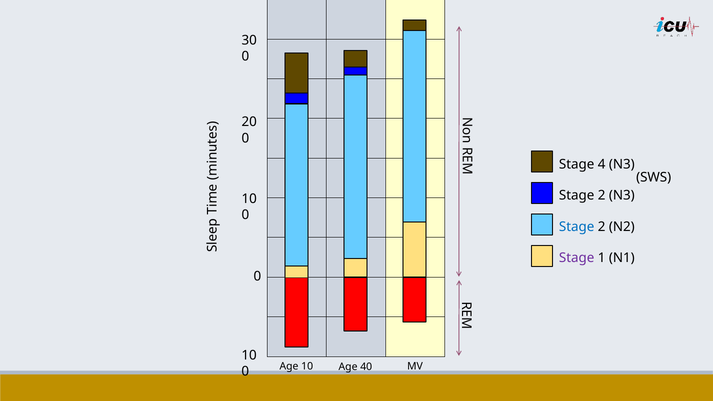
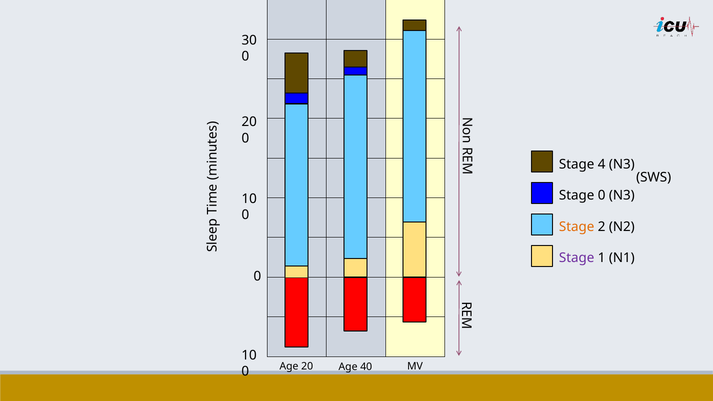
2: 2 -> 0 (602, 196)
Stage colour: blue -> orange (577, 227)
Age 10: 10 -> 20 (307, 366)
